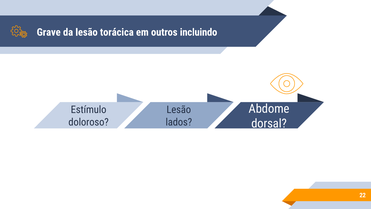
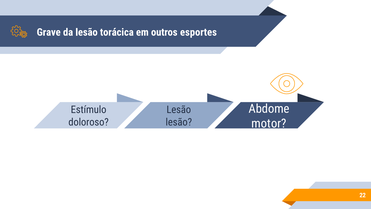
incluindo: incluindo -> esportes (198, 32)
lados: lados -> lesão (179, 122)
dorsal: dorsal -> motor (269, 123)
